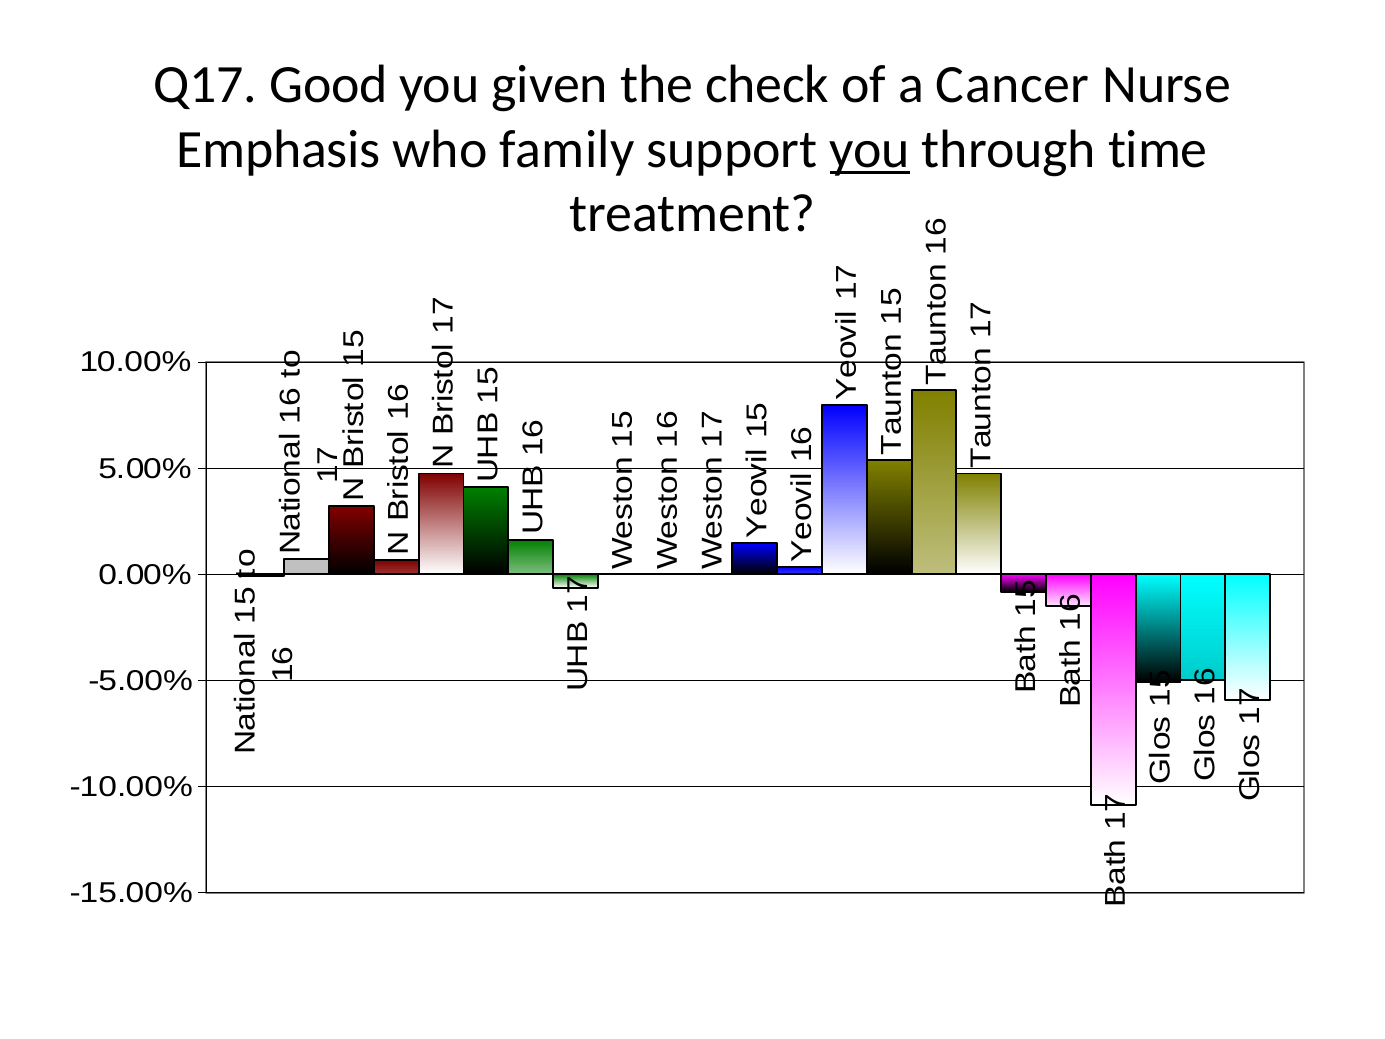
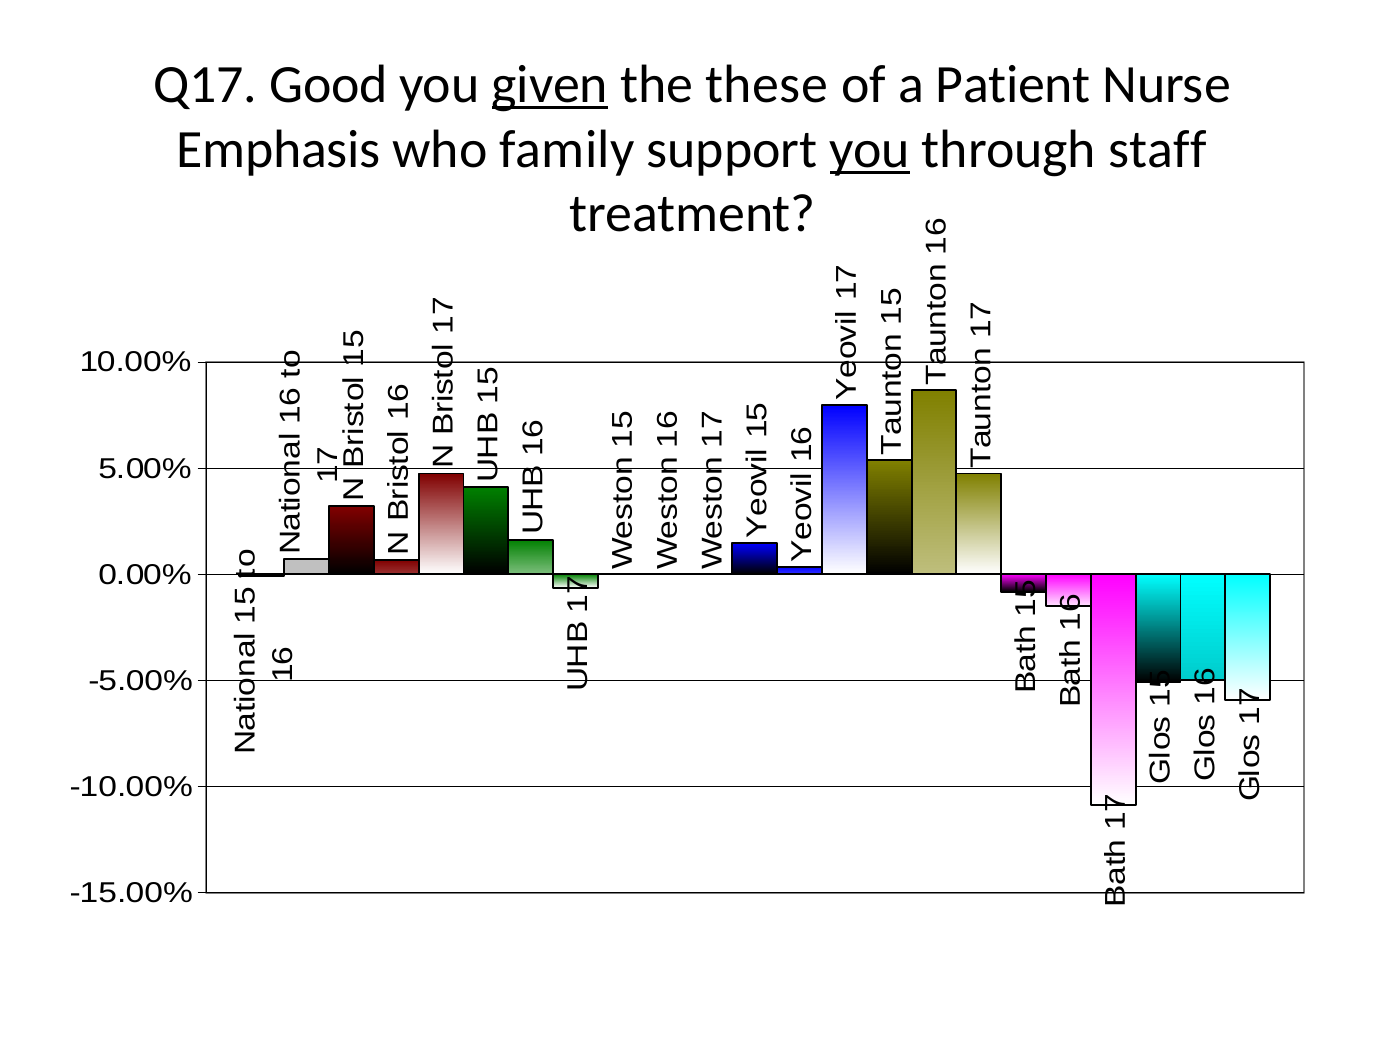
given underline: none -> present (550, 85)
check: check -> these (767, 85)
Cancer: Cancer -> Patient (1013, 85)
time: time -> staff (1158, 149)
